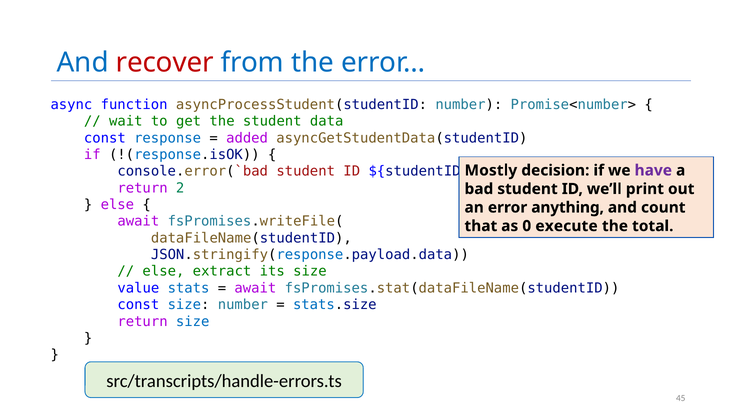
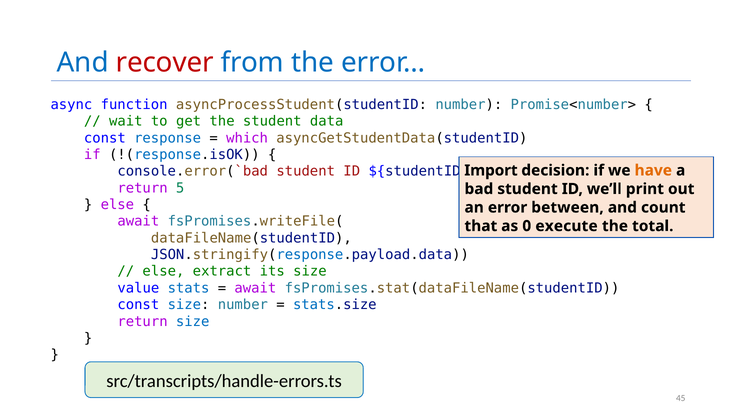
added: added -> which (247, 138)
Mostly: Mostly -> Import (491, 171)
have colour: purple -> orange (653, 171)
2: 2 -> 5 (180, 188)
anything: anything -> between (567, 208)
